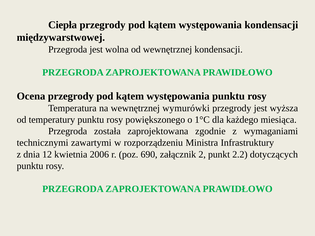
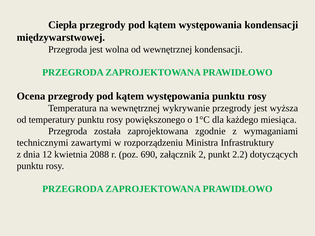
wymurówki: wymurówki -> wykrywanie (186, 108)
2006: 2006 -> 2088 (99, 154)
